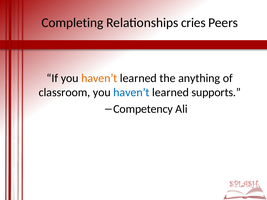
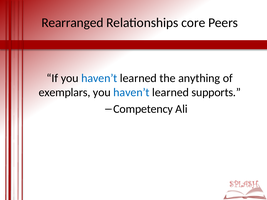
Completing: Completing -> Rearranged (72, 23)
cries: cries -> core (193, 23)
haven’t colour: orange -> blue (99, 78)
classroom: classroom -> exemplars (65, 93)
